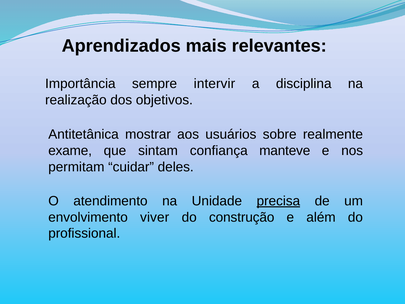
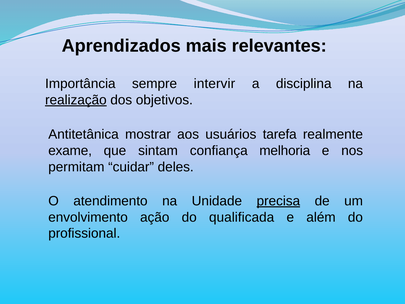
realização underline: none -> present (76, 100)
sobre: sobre -> tarefa (280, 134)
manteve: manteve -> melhoria (285, 151)
viver: viver -> ação (155, 217)
construção: construção -> qualificada (242, 217)
